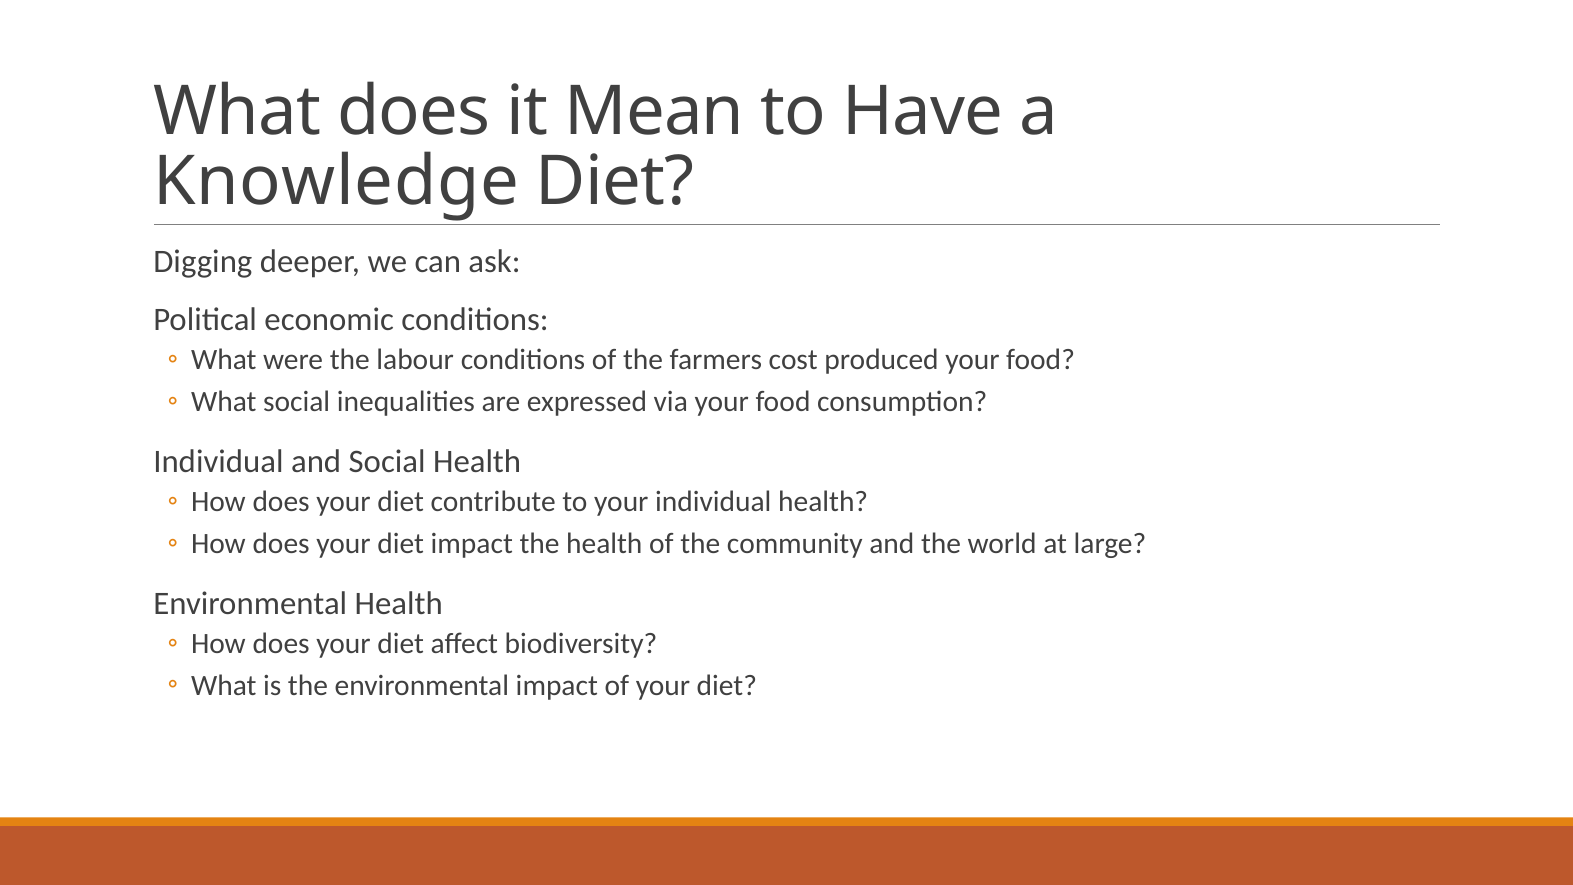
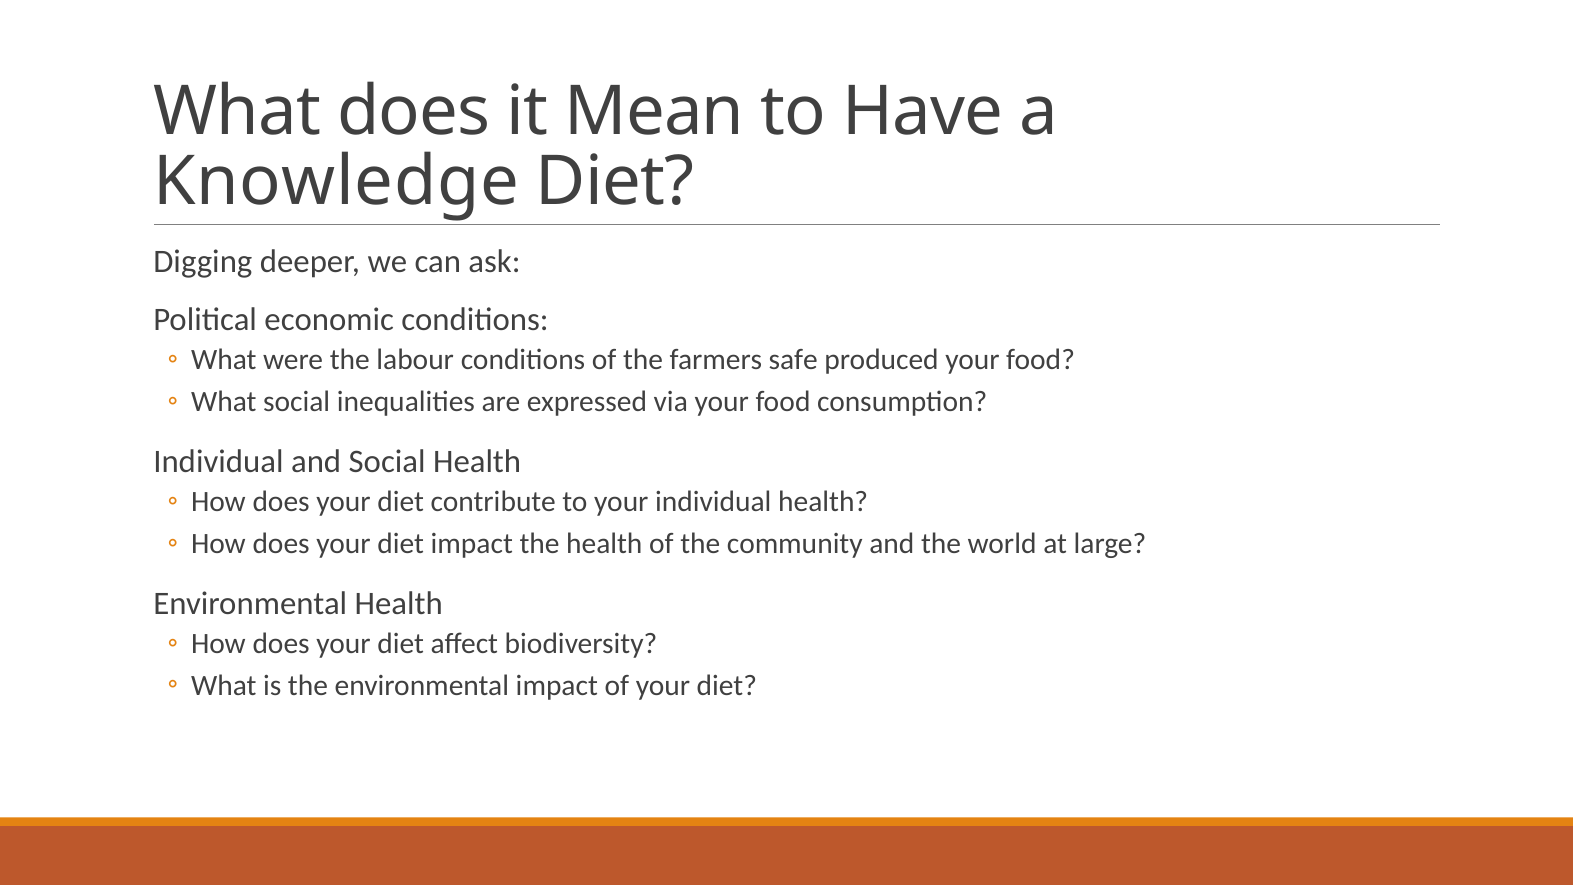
cost: cost -> safe (793, 360)
